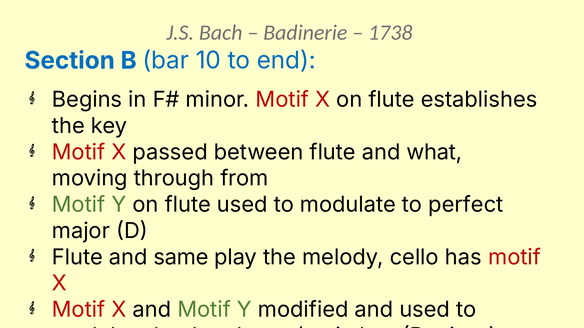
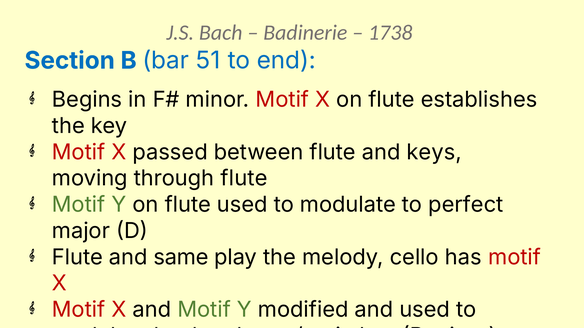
10: 10 -> 51 (208, 61)
what: what -> keys (434, 152)
through from: from -> flute (244, 179)
